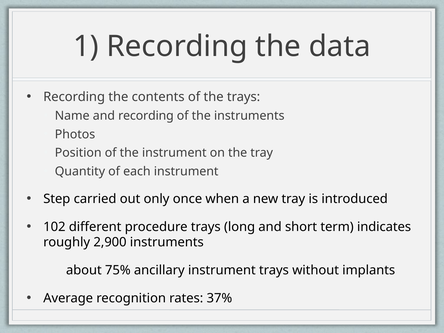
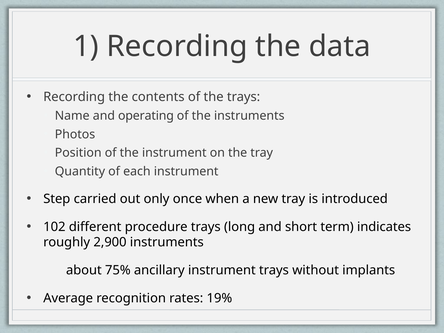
and recording: recording -> operating (146, 116)
37%: 37% -> 19% (219, 298)
